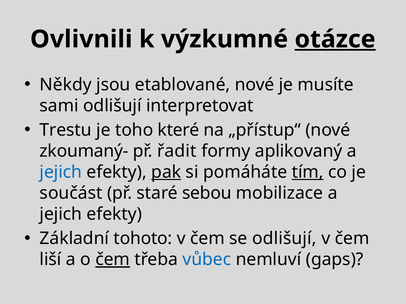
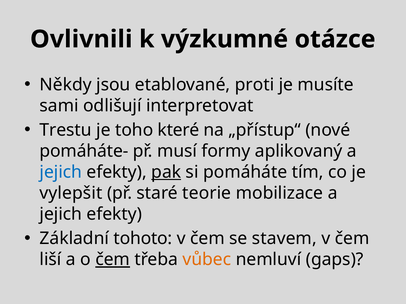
otázce underline: present -> none (335, 39)
etablované nové: nové -> proti (255, 85)
zkoumaný-: zkoumaný- -> pomáháte- (84, 151)
řadit: řadit -> musí (177, 151)
tím underline: present -> none (308, 172)
součást: součást -> vylepšit (71, 193)
sebou: sebou -> teorie (207, 193)
se odlišují: odlišují -> stavem (284, 239)
vůbec colour: blue -> orange (207, 260)
